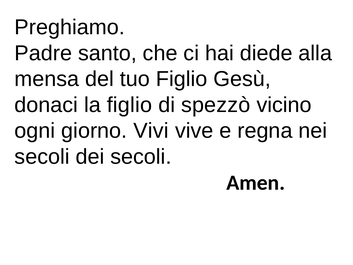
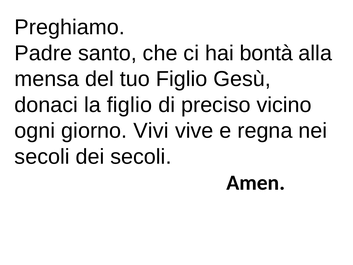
diede: diede -> bontà (266, 53)
spezzò: spezzò -> preciso (216, 105)
